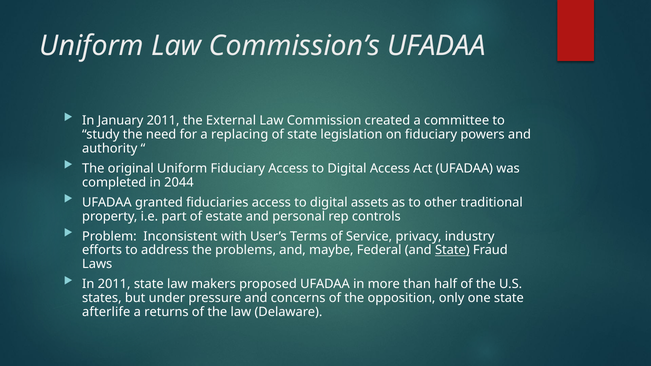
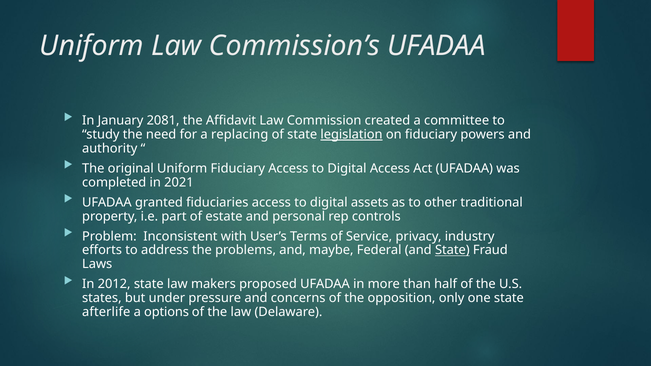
January 2011: 2011 -> 2081 (163, 121)
External: External -> Affidavit (231, 121)
legislation underline: none -> present (352, 135)
2044: 2044 -> 2021 (179, 182)
In 2011: 2011 -> 2012 (114, 284)
returns: returns -> options (167, 312)
